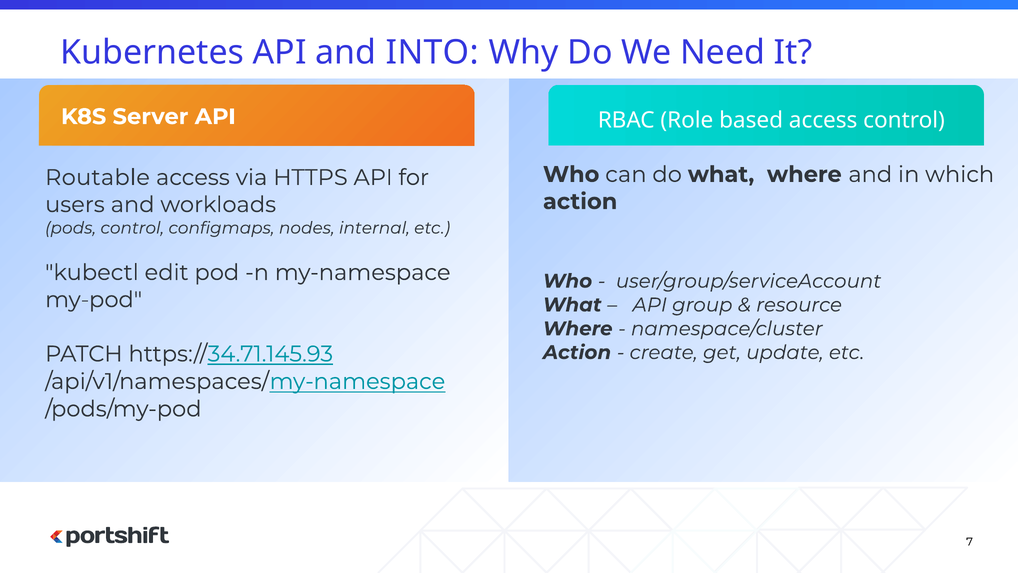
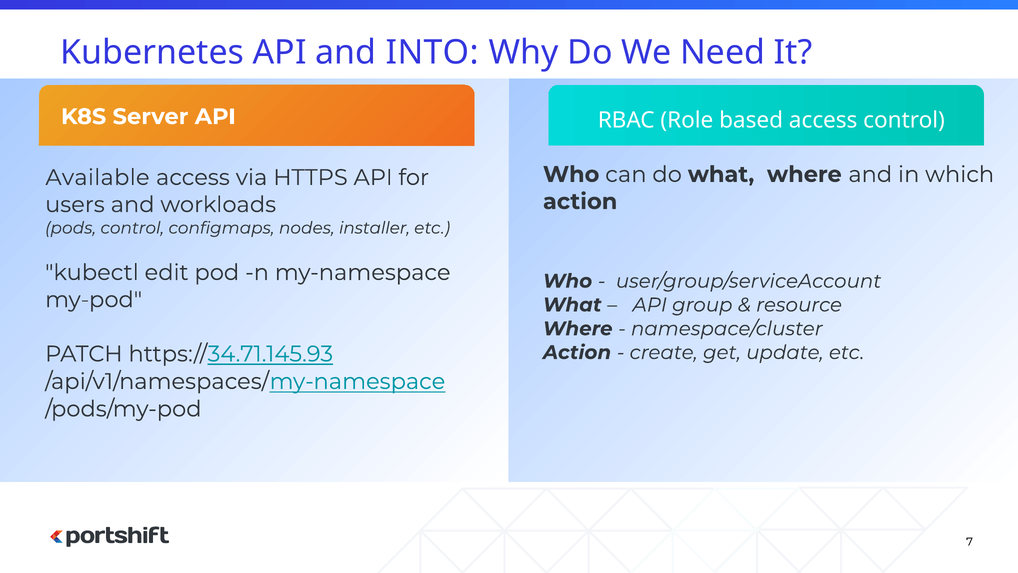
Routable: Routable -> Available (97, 177)
internal: internal -> installer (374, 228)
